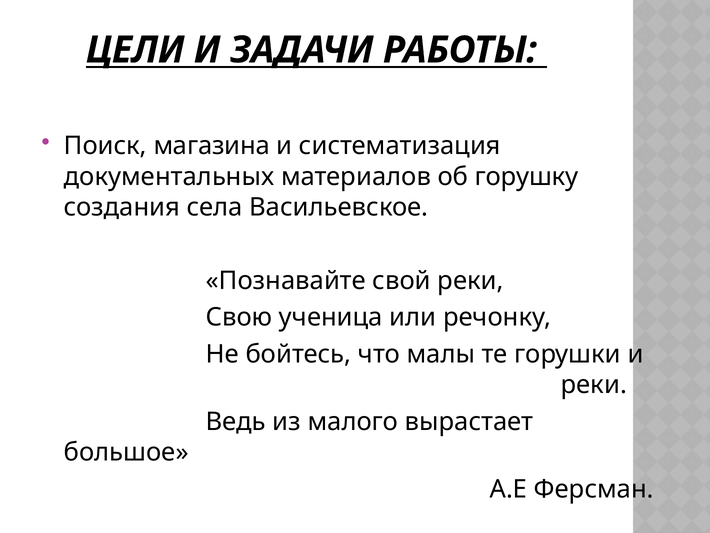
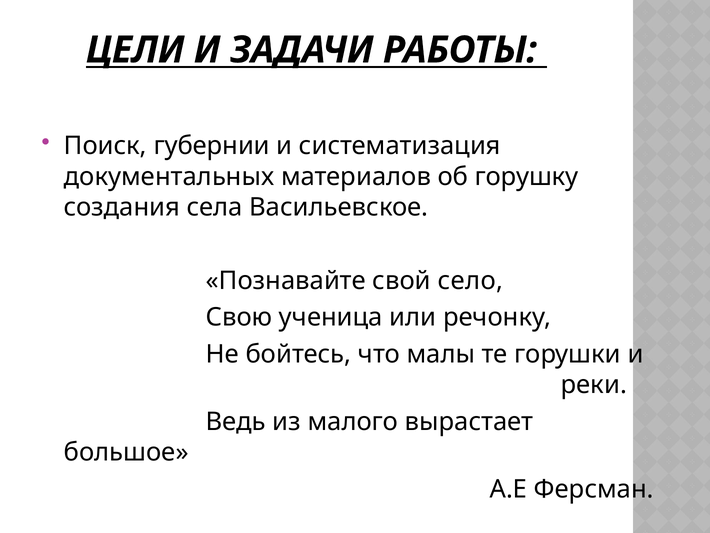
магазина: магазина -> губернии (212, 146)
свой реки: реки -> село (470, 280)
